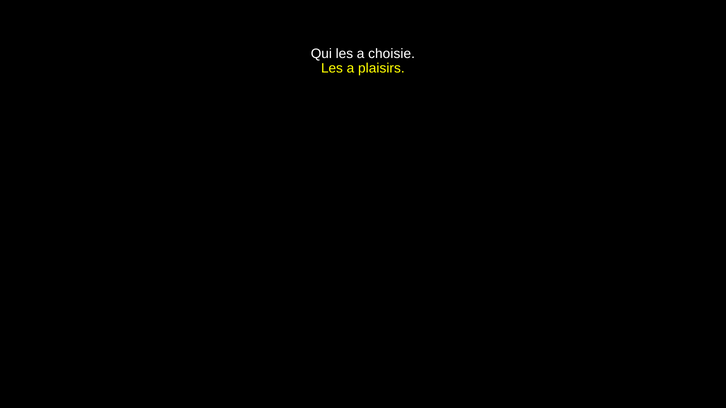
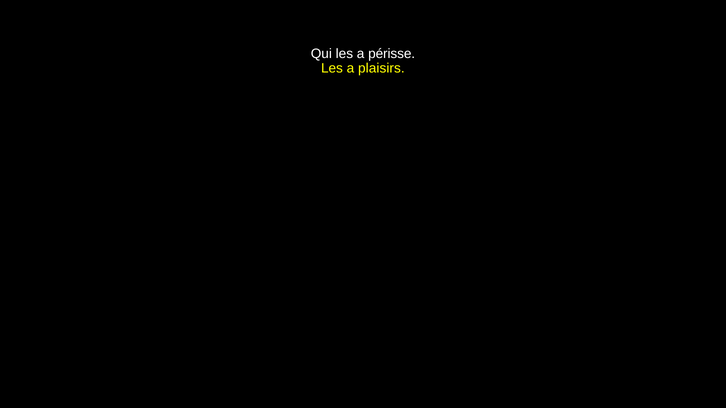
choisie: choisie -> périsse (392, 54)
